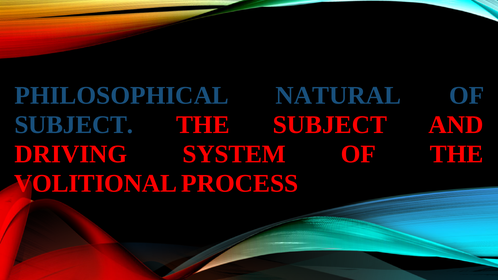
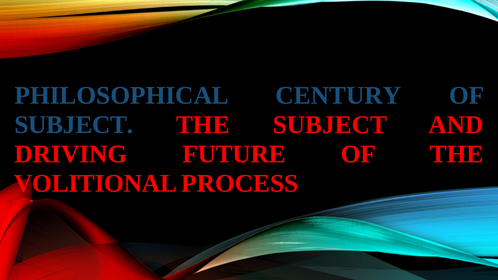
NATURAL: NATURAL -> CENTURY (338, 95)
SYSTEM: SYSTEM -> FUTURE (234, 154)
